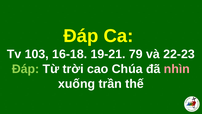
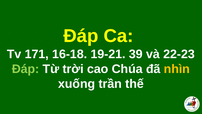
103: 103 -> 171 (37, 54)
79: 79 -> 39 (136, 54)
nhìn colour: pink -> yellow (177, 69)
